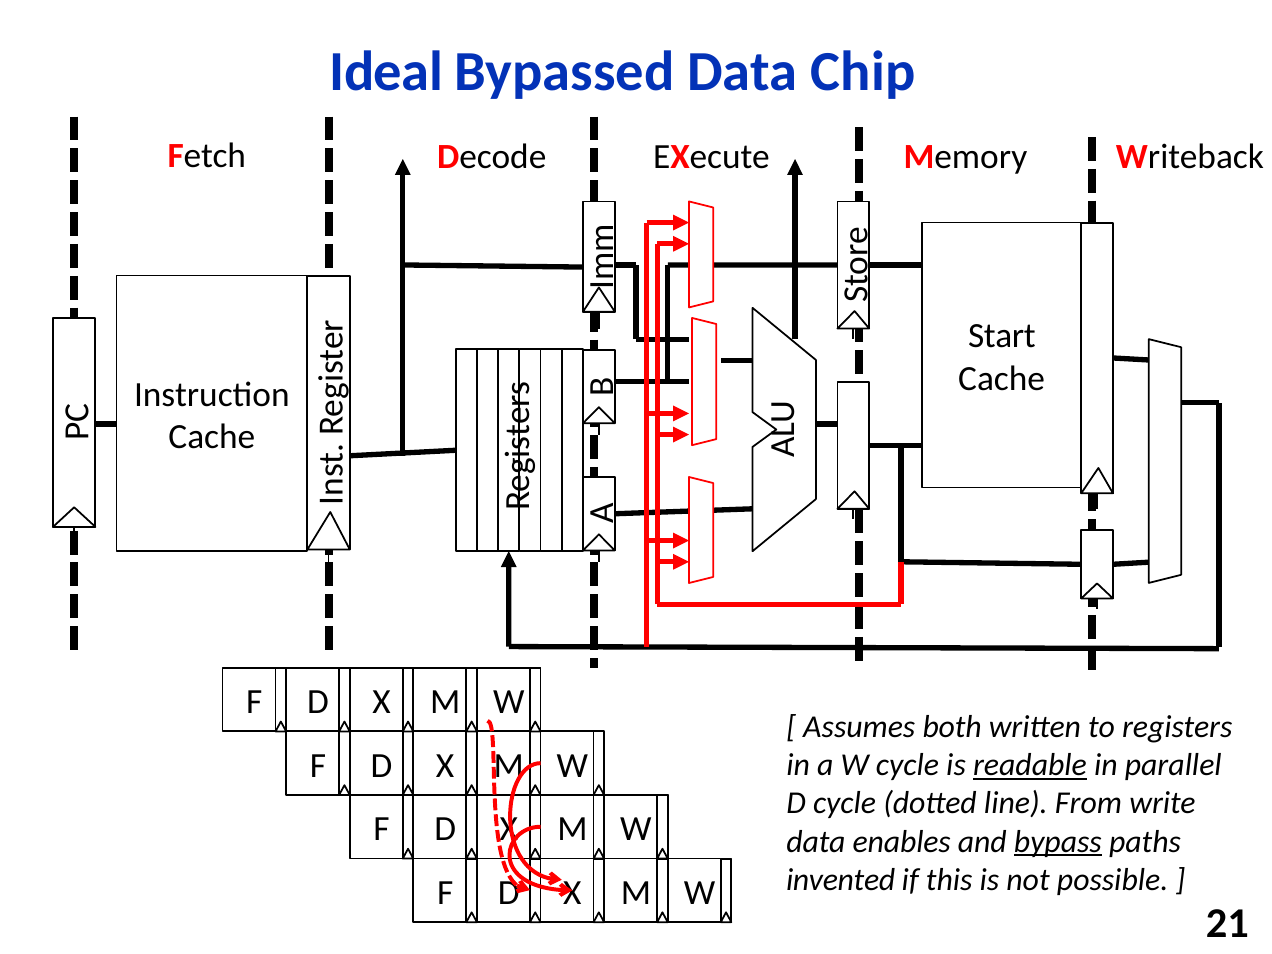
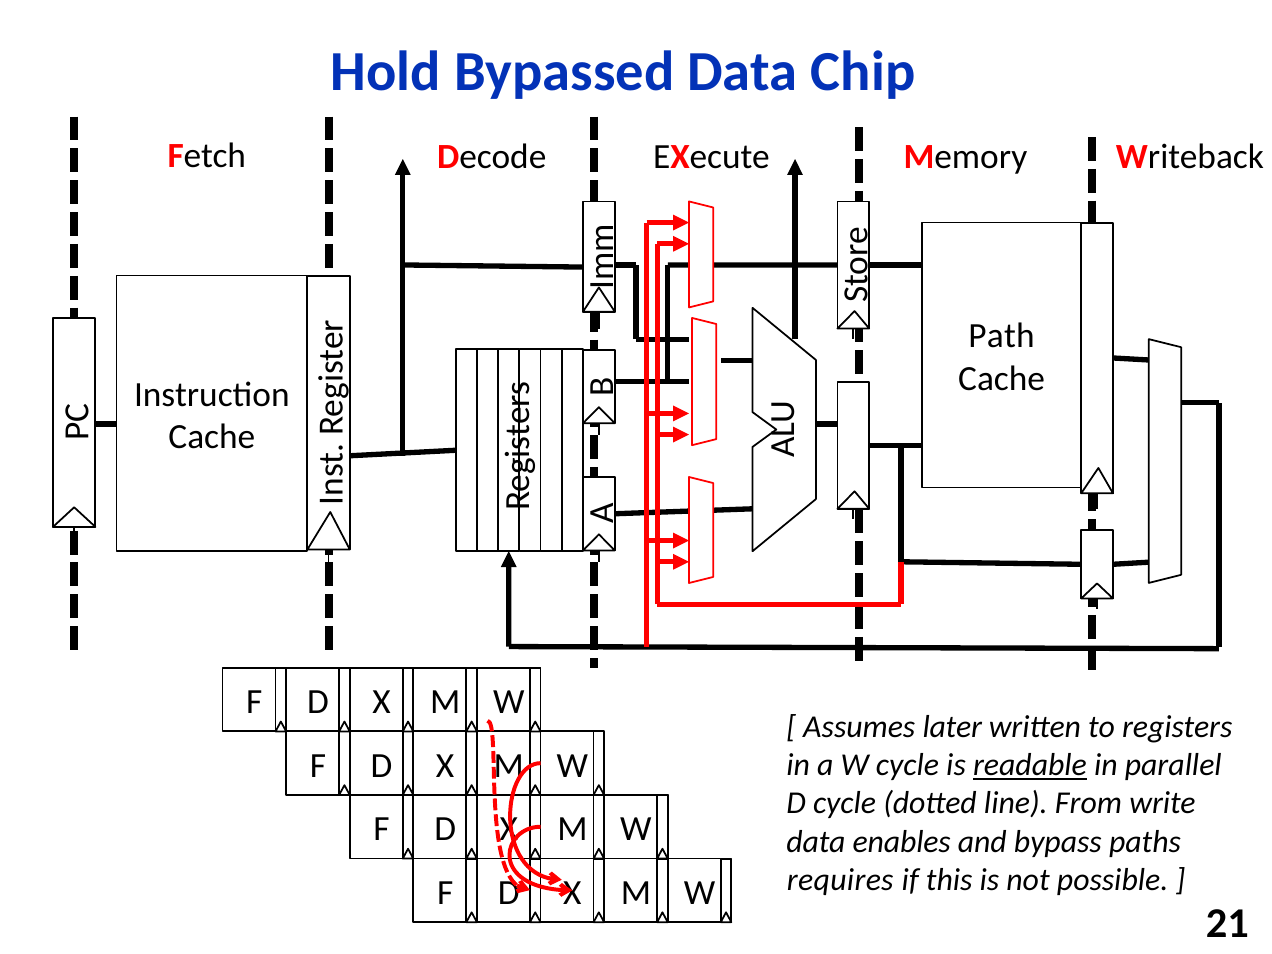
Ideal: Ideal -> Hold (386, 72)
Start: Start -> Path (1002, 336)
both: both -> later (952, 727)
bypass underline: present -> none (1058, 842)
invented: invented -> requires (840, 880)
